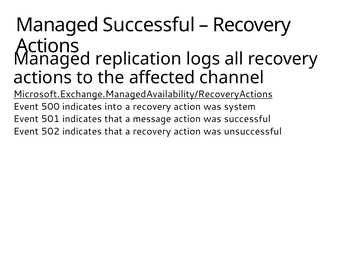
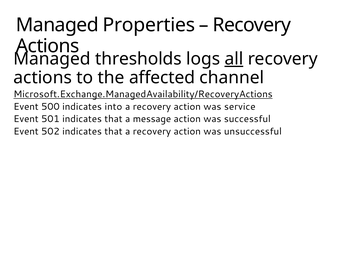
Managed Successful: Successful -> Properties (149, 25)
replication: replication -> thresholds (138, 59)
all underline: none -> present (234, 59)
system: system -> service (240, 107)
